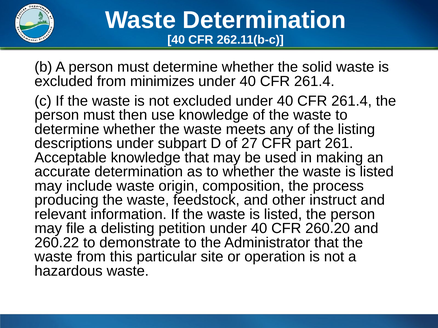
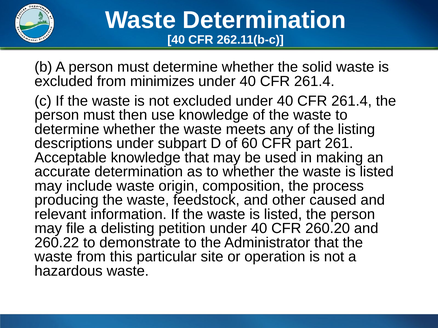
27: 27 -> 60 (249, 144)
instruct: instruct -> caused (333, 200)
